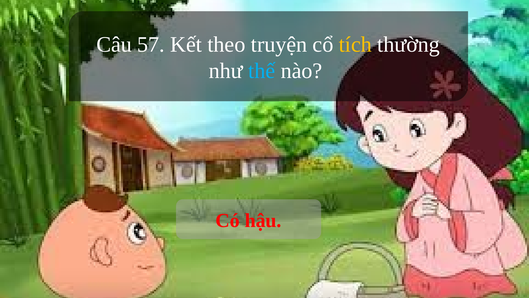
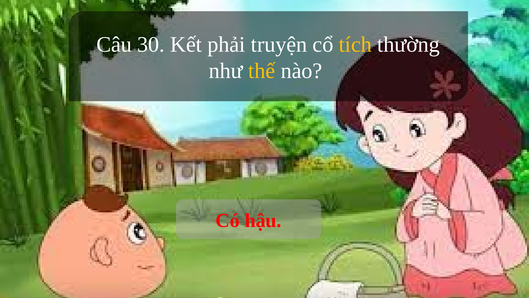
57: 57 -> 30 (151, 44)
theo: theo -> phải (227, 44)
thế colour: light blue -> yellow (262, 71)
